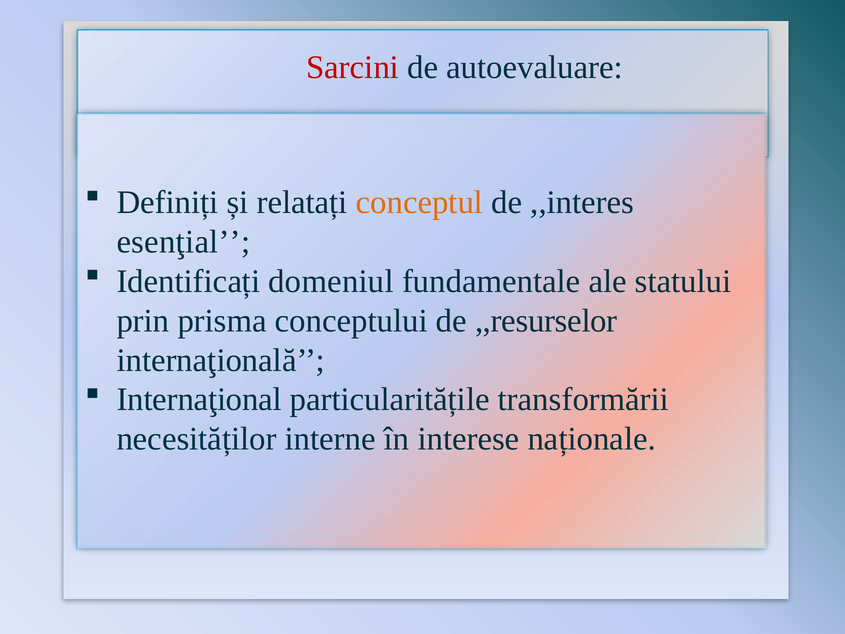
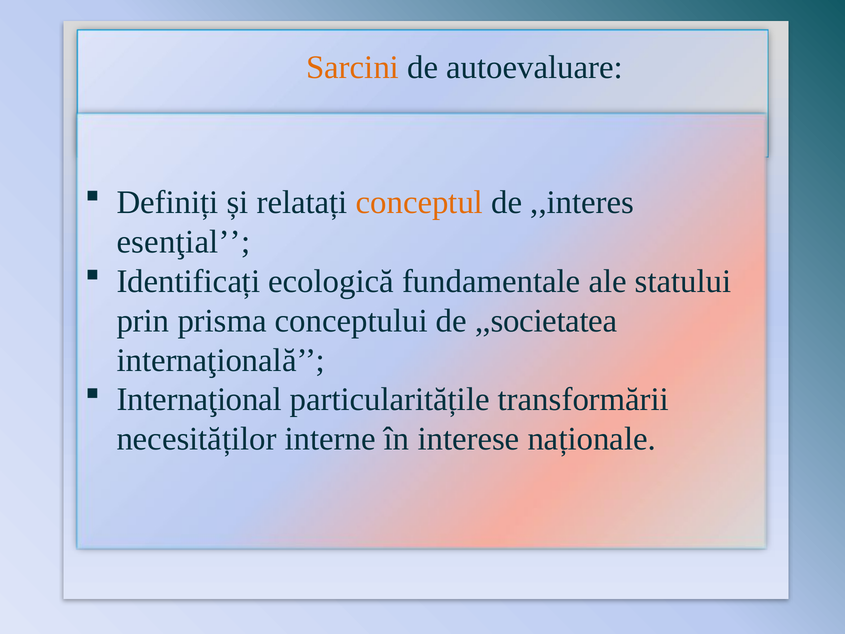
Sarcini colour: red -> orange (353, 67)
domeniul: domeniul -> ecologică (331, 281)
,,resurselor: ,,resurselor -> ,,societatea (546, 321)
